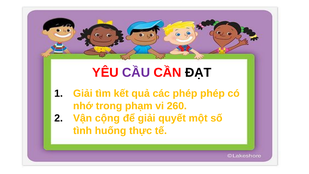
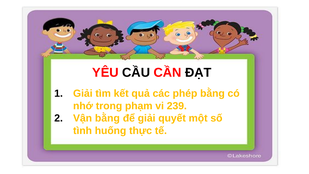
CẦU colour: purple -> black (136, 73)
phép phép: phép -> bằng (212, 93)
260: 260 -> 239 (177, 106)
Vận cộng: cộng -> bằng (107, 118)
